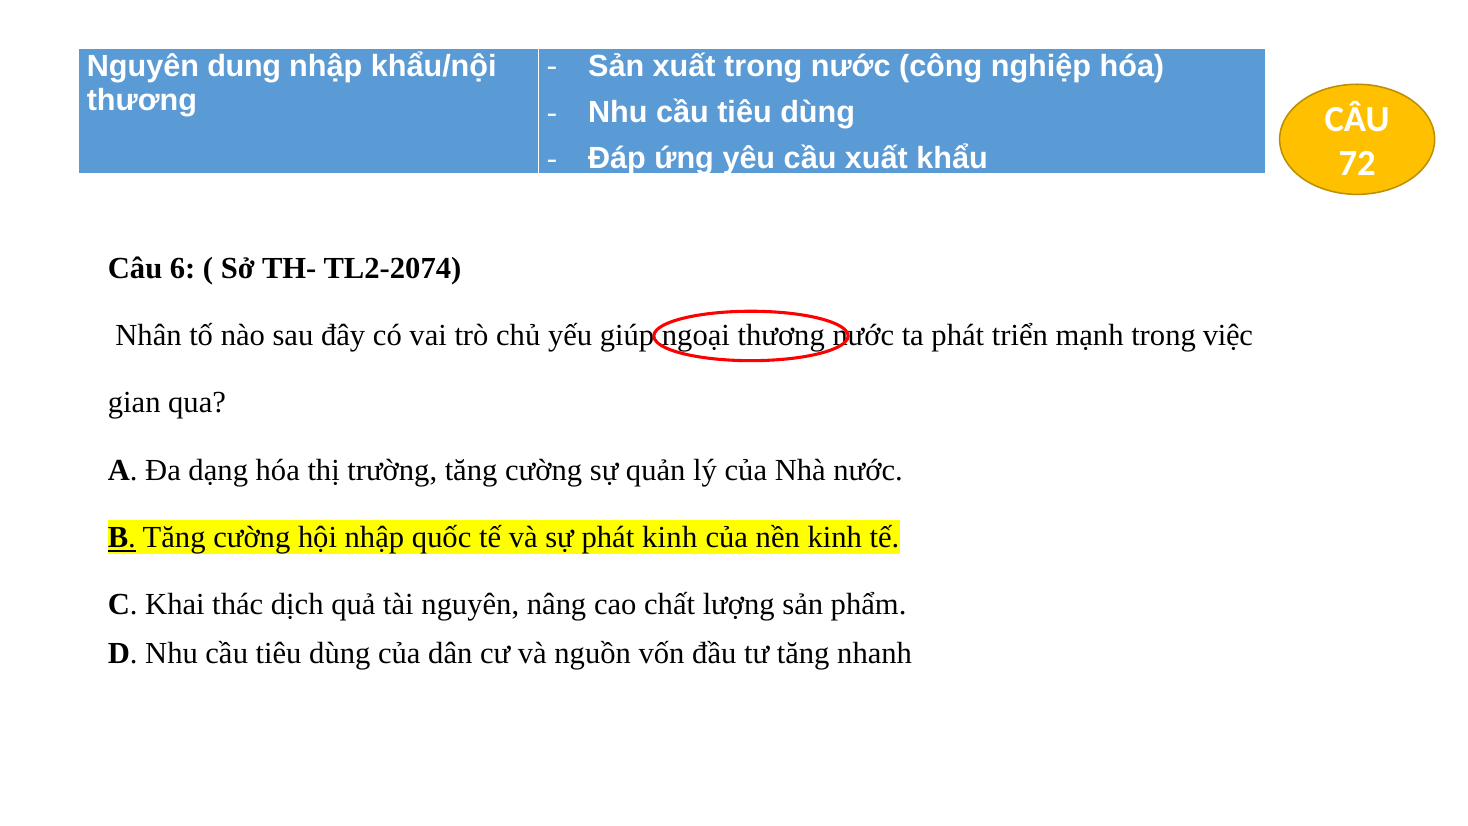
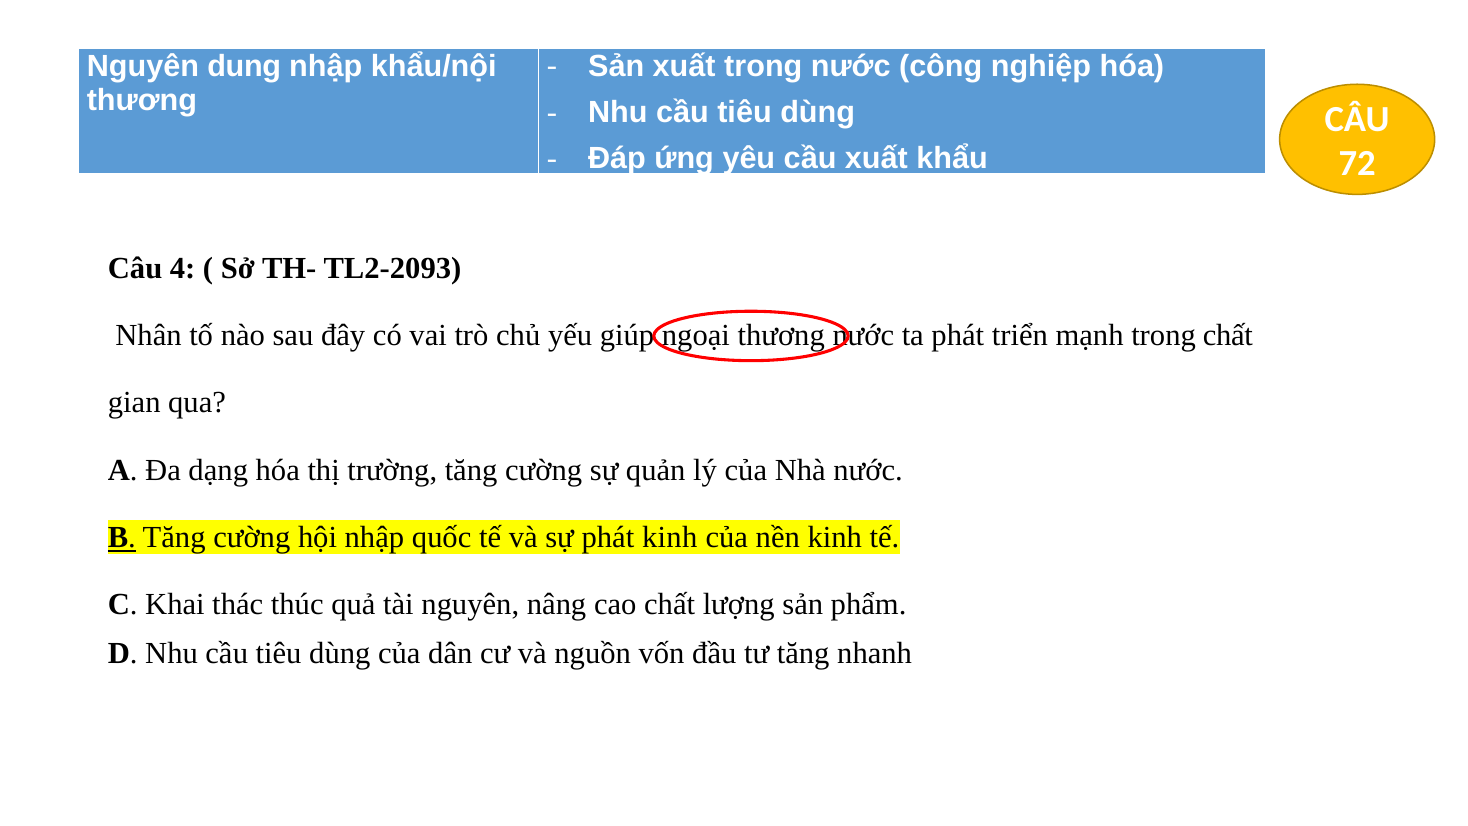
6: 6 -> 4 (183, 268)
TL2-2074: TL2-2074 -> TL2-2093 (392, 268)
trong việc: việc -> chất (1228, 335)
dịch: dịch -> thúc (297, 604)
